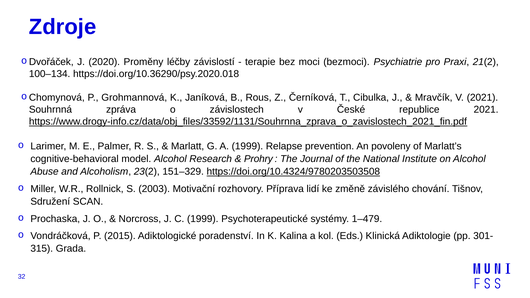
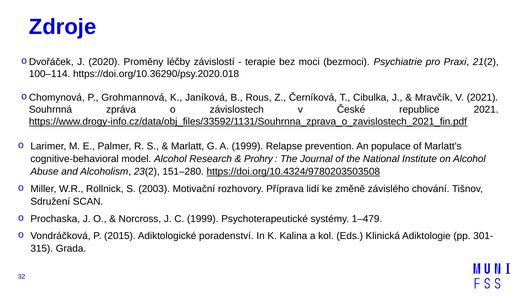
100–134: 100–134 -> 100–114 (50, 74)
povoleny: povoleny -> populace (391, 146)
151–329: 151–329 -> 151–280 (183, 172)
